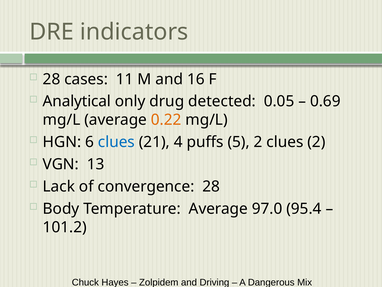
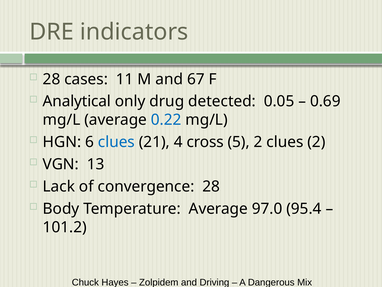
16: 16 -> 67 (196, 79)
0.22 colour: orange -> blue (166, 120)
puffs: puffs -> cross (205, 142)
